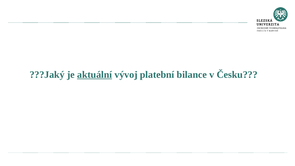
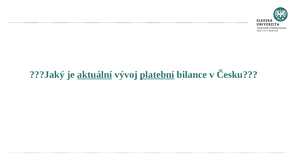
platební underline: none -> present (157, 75)
